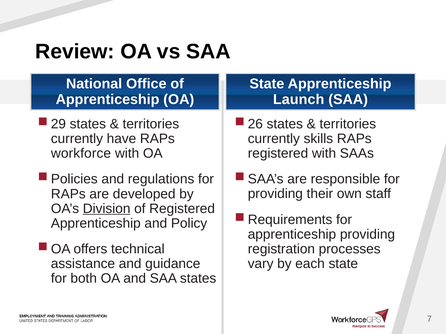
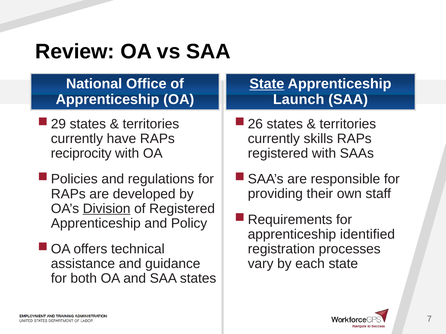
State underline: none -> present (267, 84)
workforce: workforce -> reciprocity (81, 154)
apprenticeship providing: providing -> identified (367, 235)
